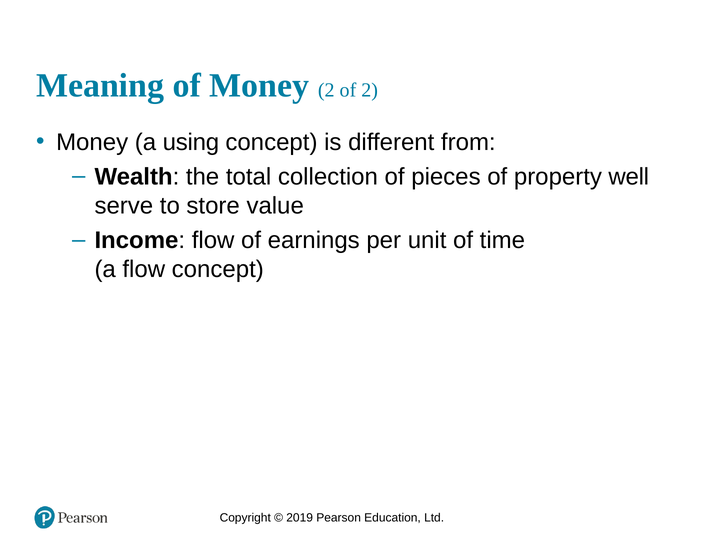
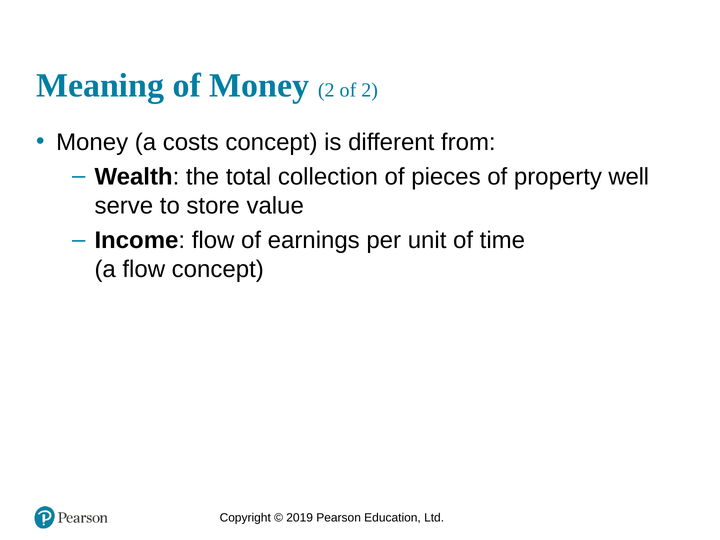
using: using -> costs (191, 142)
